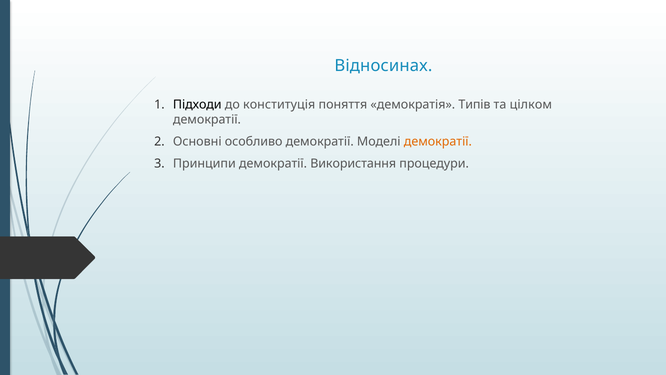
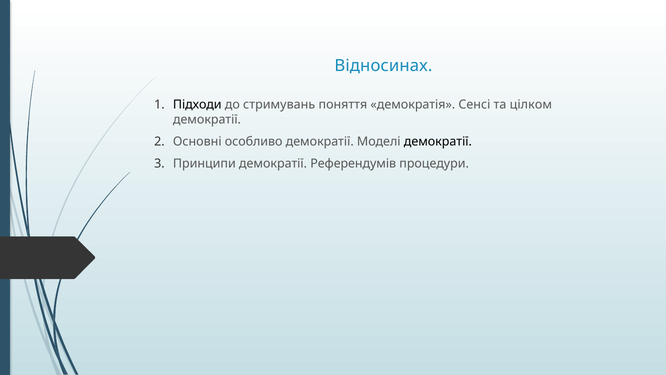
конституція: конституція -> стримувань (279, 104)
Типів: Типів -> Сенсі (474, 104)
демократії colour: orange -> black (438, 141)
Використання: Використання -> Референдумів (353, 163)
